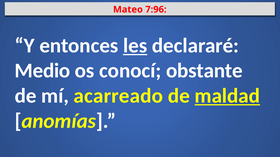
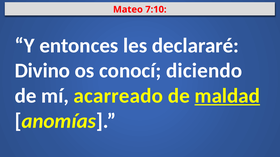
7:96: 7:96 -> 7:10 (156, 10)
les underline: present -> none (135, 46)
Medio: Medio -> Divino (42, 71)
obstante: obstante -> diciendo (204, 71)
